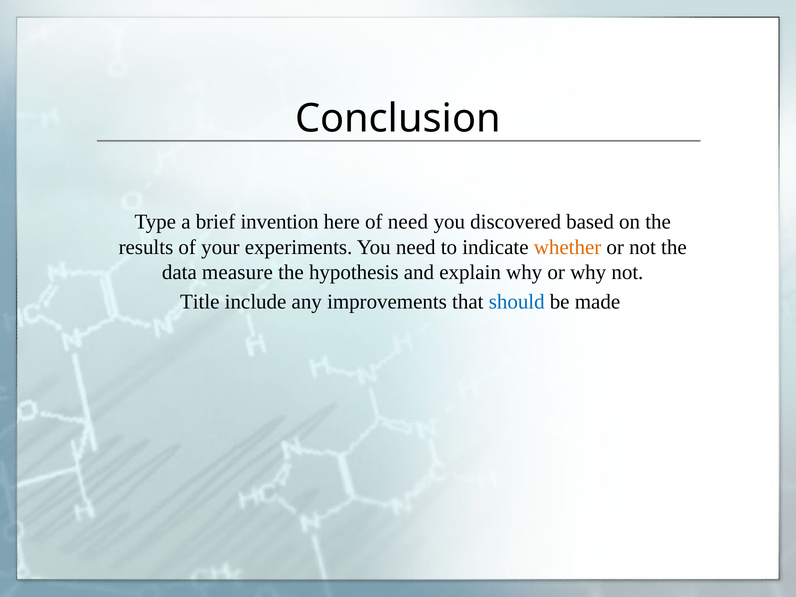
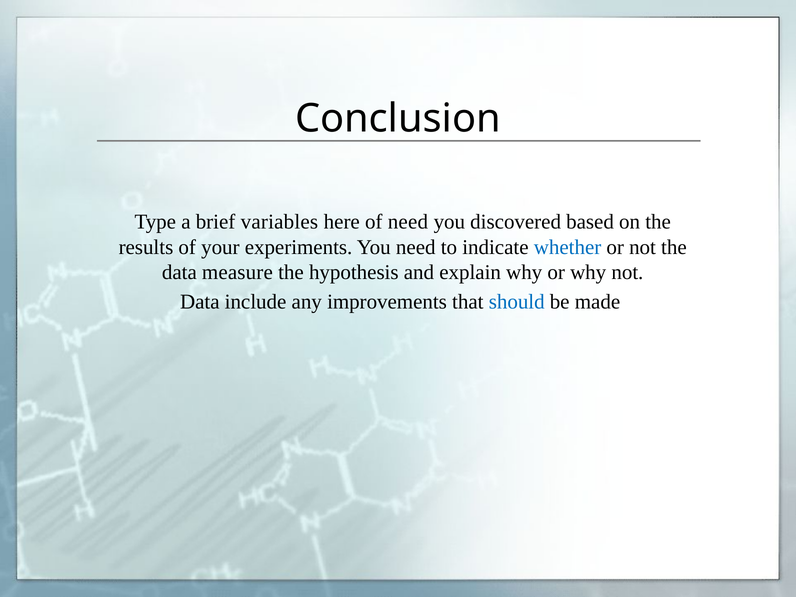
invention: invention -> variables (279, 222)
whether colour: orange -> blue (568, 247)
Title: Title -> Data (200, 302)
